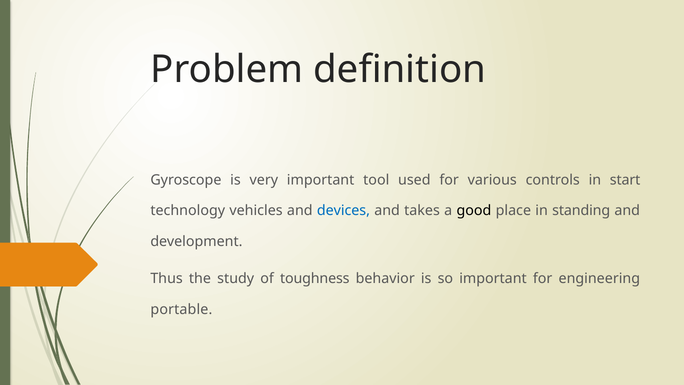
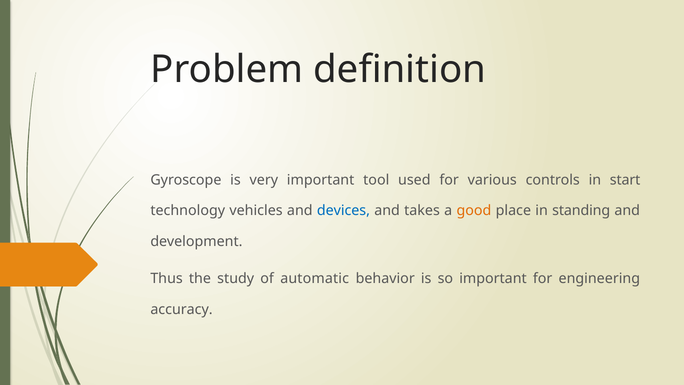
good colour: black -> orange (474, 210)
toughness: toughness -> automatic (315, 278)
portable: portable -> accuracy (181, 309)
